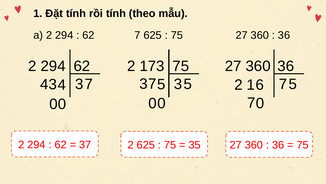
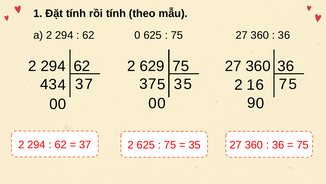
62 7: 7 -> 0 (137, 35)
173: 173 -> 629 (152, 66)
0 7: 7 -> 9 (251, 103)
